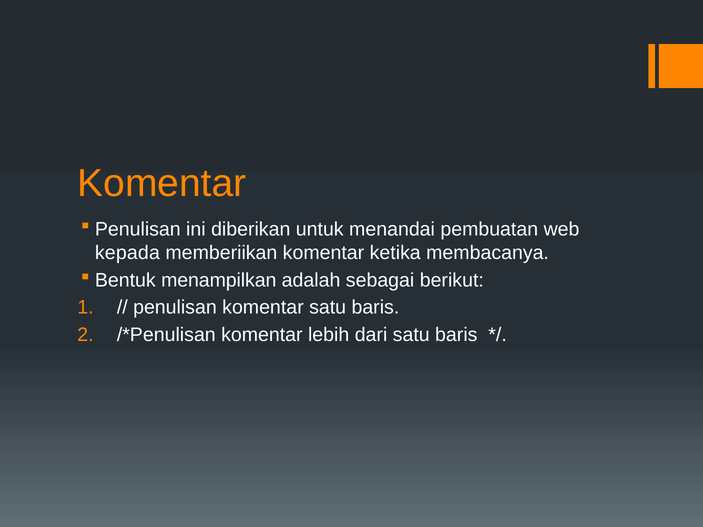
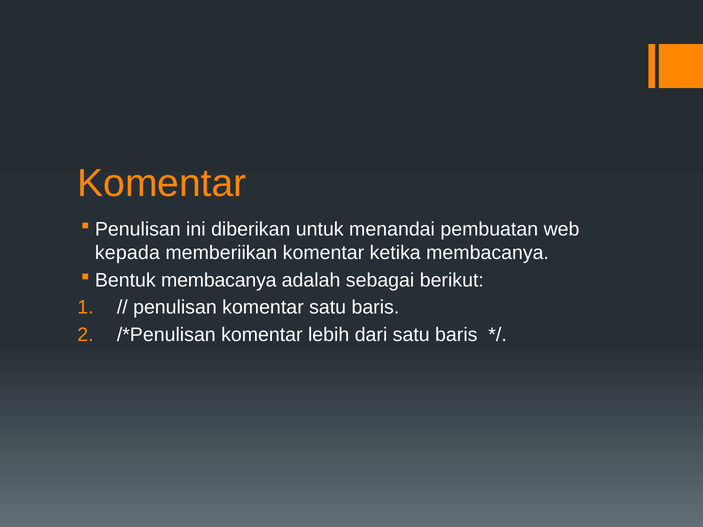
Bentuk menampilkan: menampilkan -> membacanya (219, 280)
